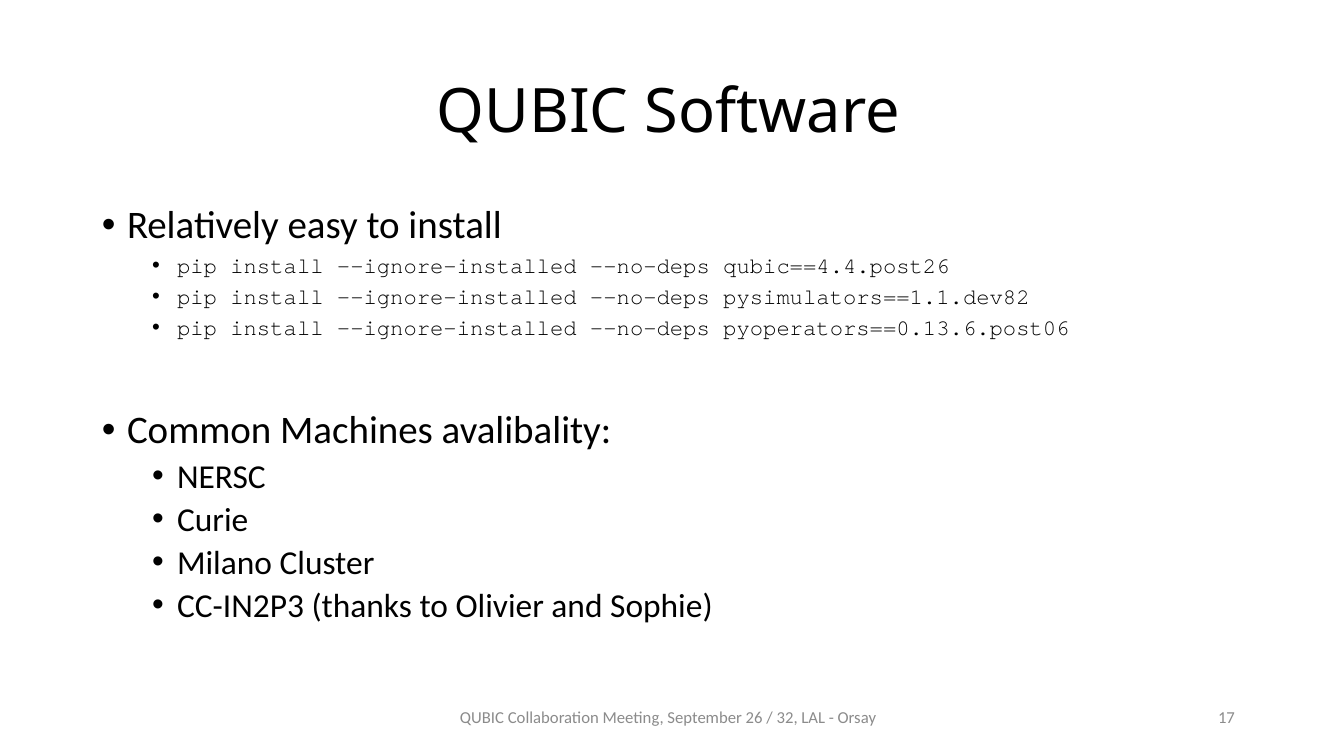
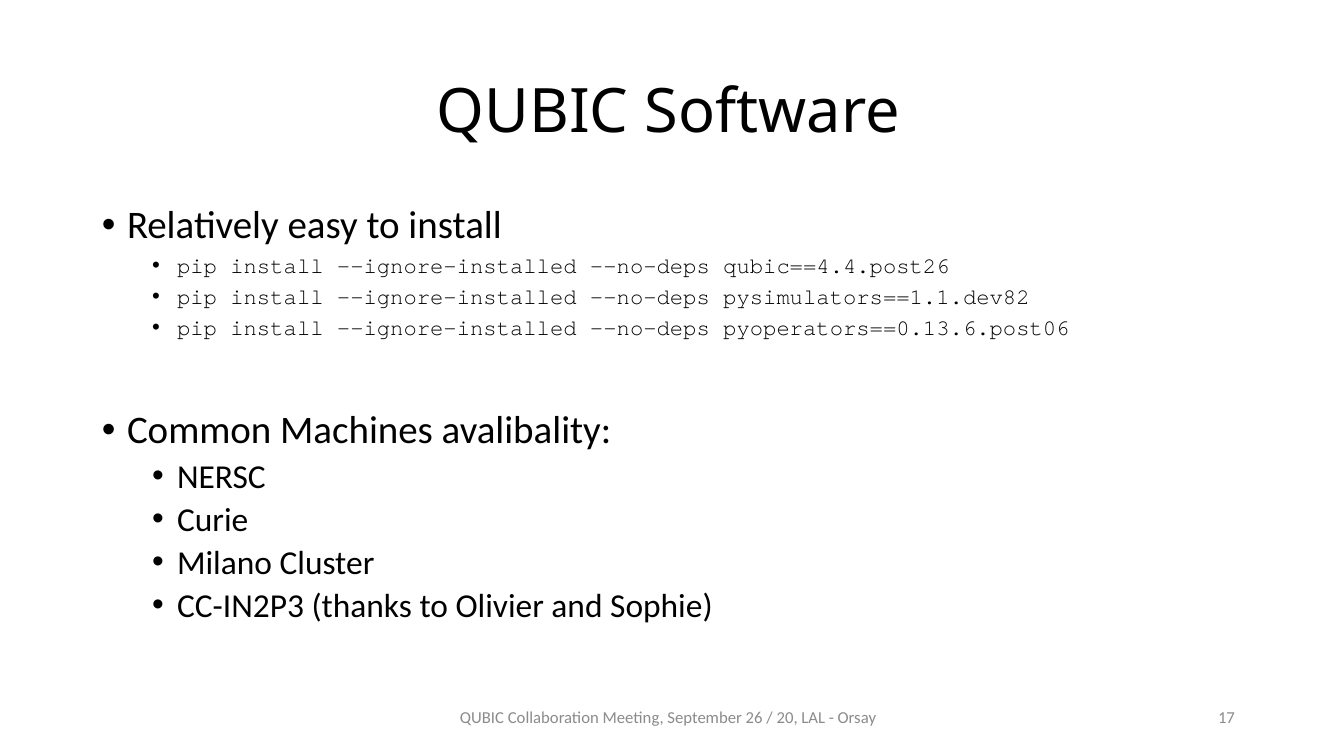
32: 32 -> 20 (787, 718)
